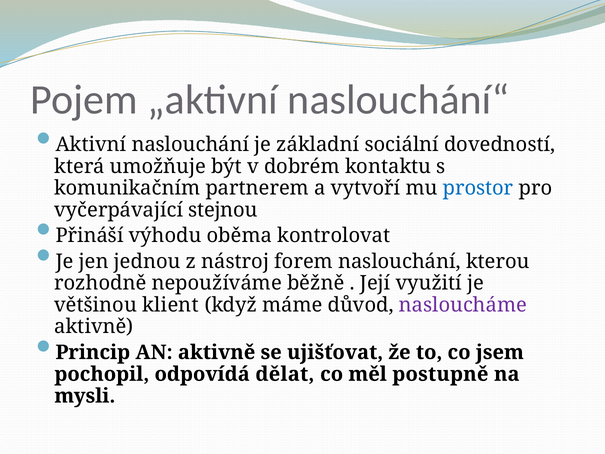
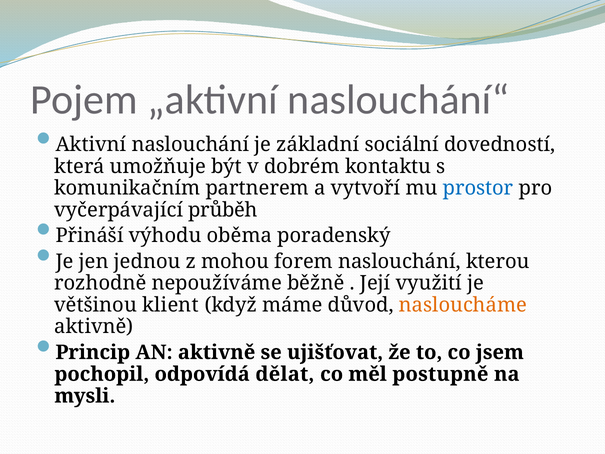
stejnou: stejnou -> průběh (223, 210)
kontrolovat: kontrolovat -> poradenský (334, 236)
nástroj: nástroj -> mohou (235, 261)
nasloucháme colour: purple -> orange (463, 305)
